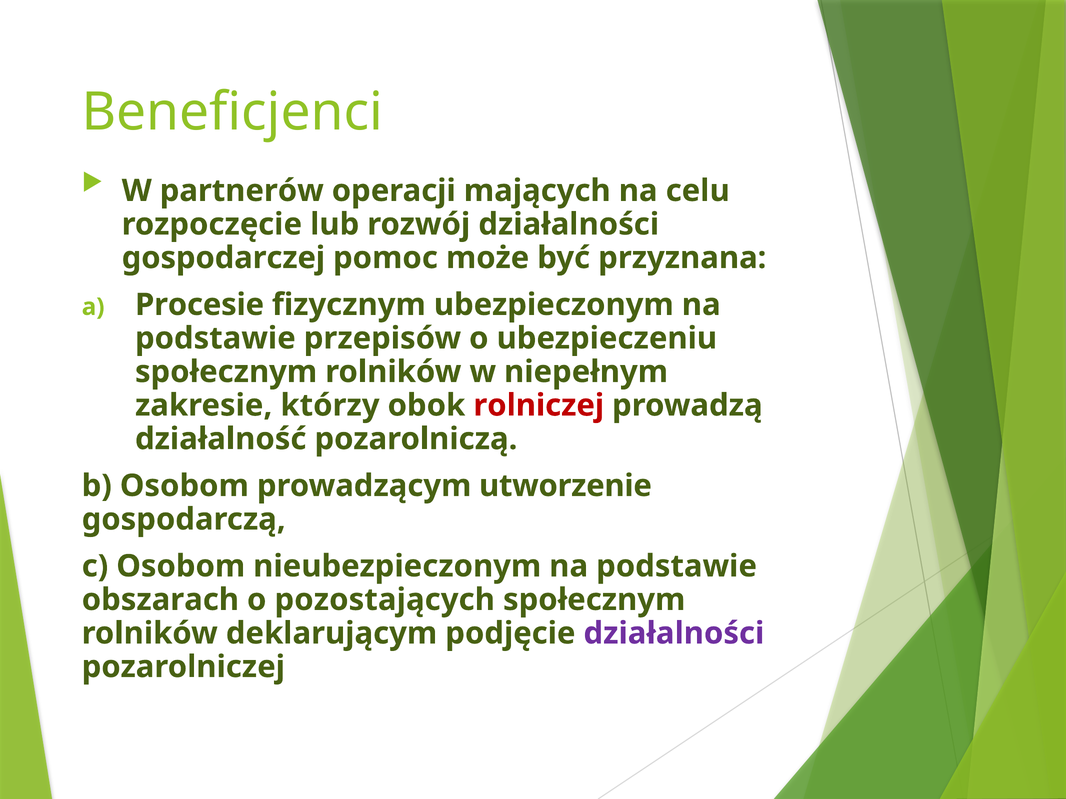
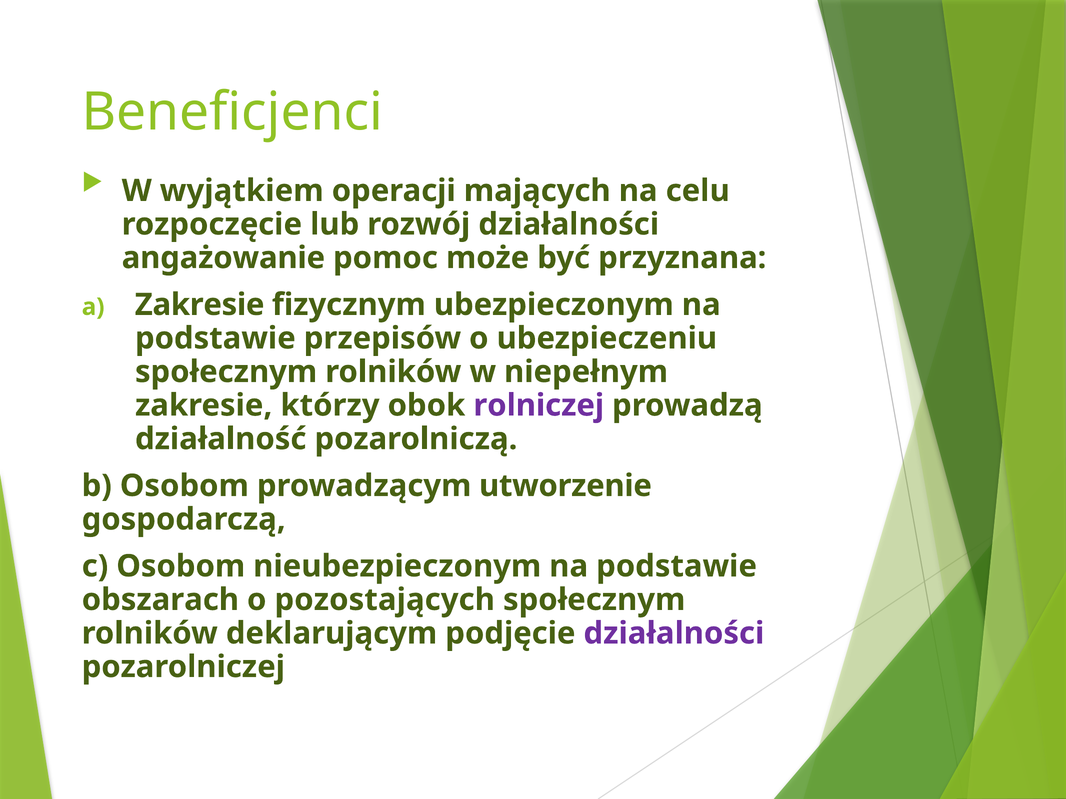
partnerów: partnerów -> wyjątkiem (242, 191)
gospodarczej: gospodarczej -> angażowanie (223, 258)
Procesie: Procesie -> Zakresie (200, 305)
rolniczej colour: red -> purple (539, 406)
